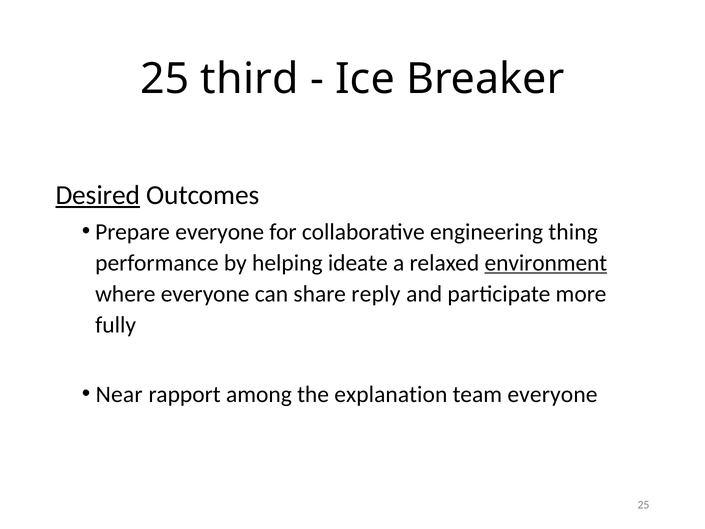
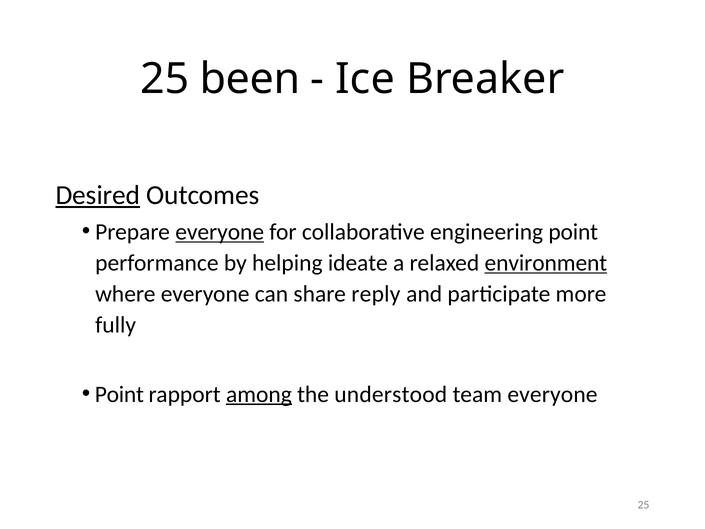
third: third -> been (250, 79)
everyone underline: none -> present (220, 232)
engineering thing: thing -> point (573, 232)
Near: Near -> Point (119, 394)
among underline: none -> present (259, 394)
explanation: explanation -> understood (391, 394)
